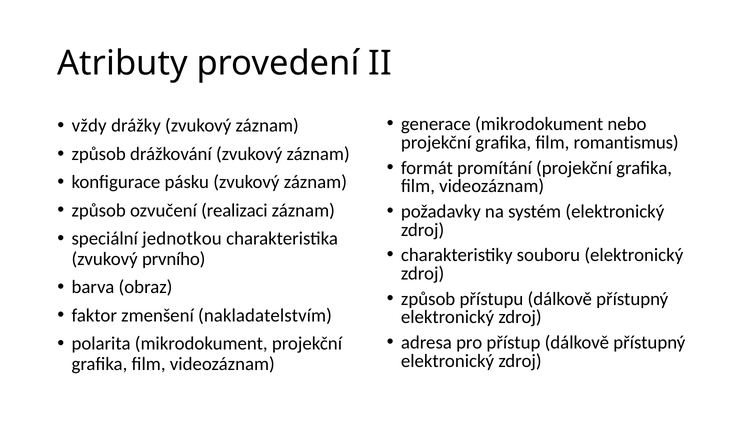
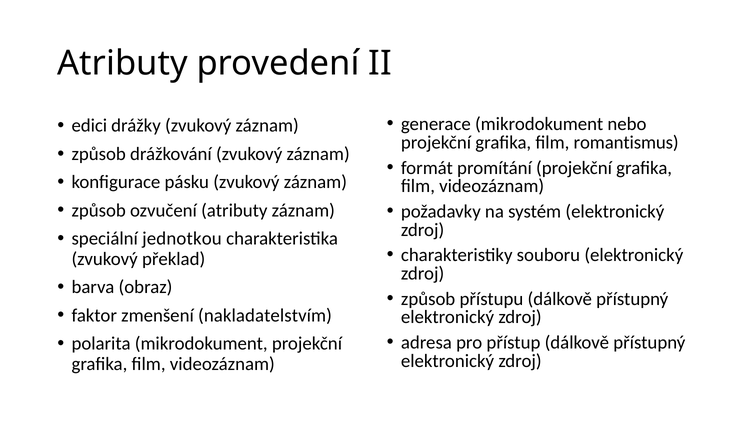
vždy: vždy -> edici (89, 126)
ozvučení realizaci: realizaci -> atributy (234, 210)
prvního: prvního -> překlad (174, 259)
